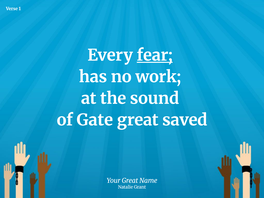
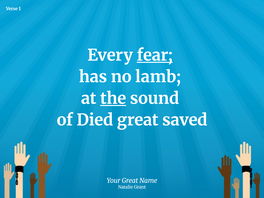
work: work -> lamb (158, 77)
the underline: none -> present (113, 98)
Gate: Gate -> Died (95, 120)
